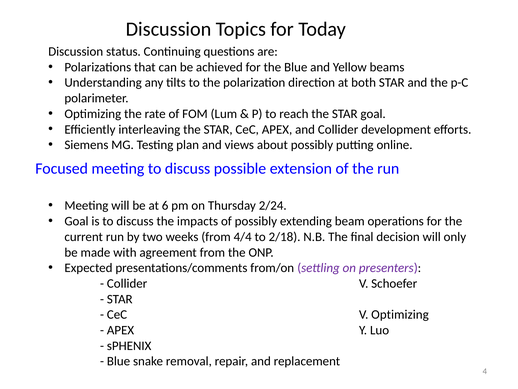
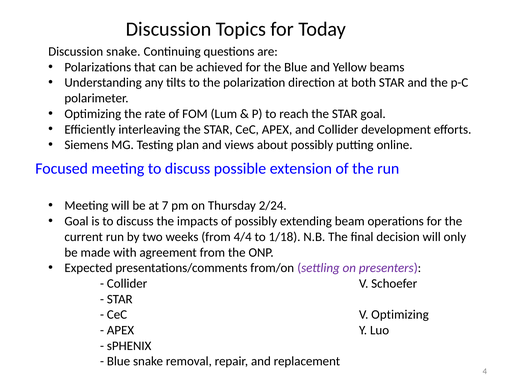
Discussion status: status -> snake (123, 52)
6: 6 -> 7 (165, 205)
2/18: 2/18 -> 1/18 (285, 237)
